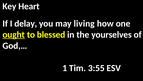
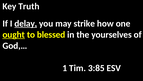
Heart: Heart -> Truth (29, 6)
delay underline: none -> present (26, 23)
living: living -> strike (84, 23)
3:55: 3:55 -> 3:85 (96, 68)
